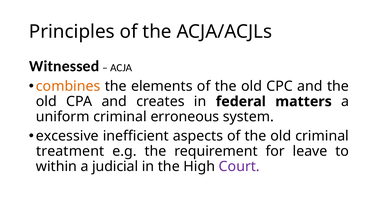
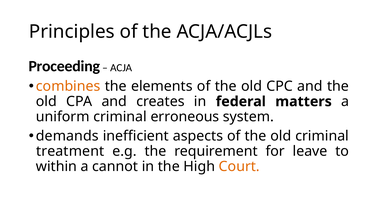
Witnessed: Witnessed -> Proceeding (64, 66)
excessive: excessive -> demands (67, 136)
judicial: judicial -> cannot (115, 167)
Court colour: purple -> orange (239, 167)
